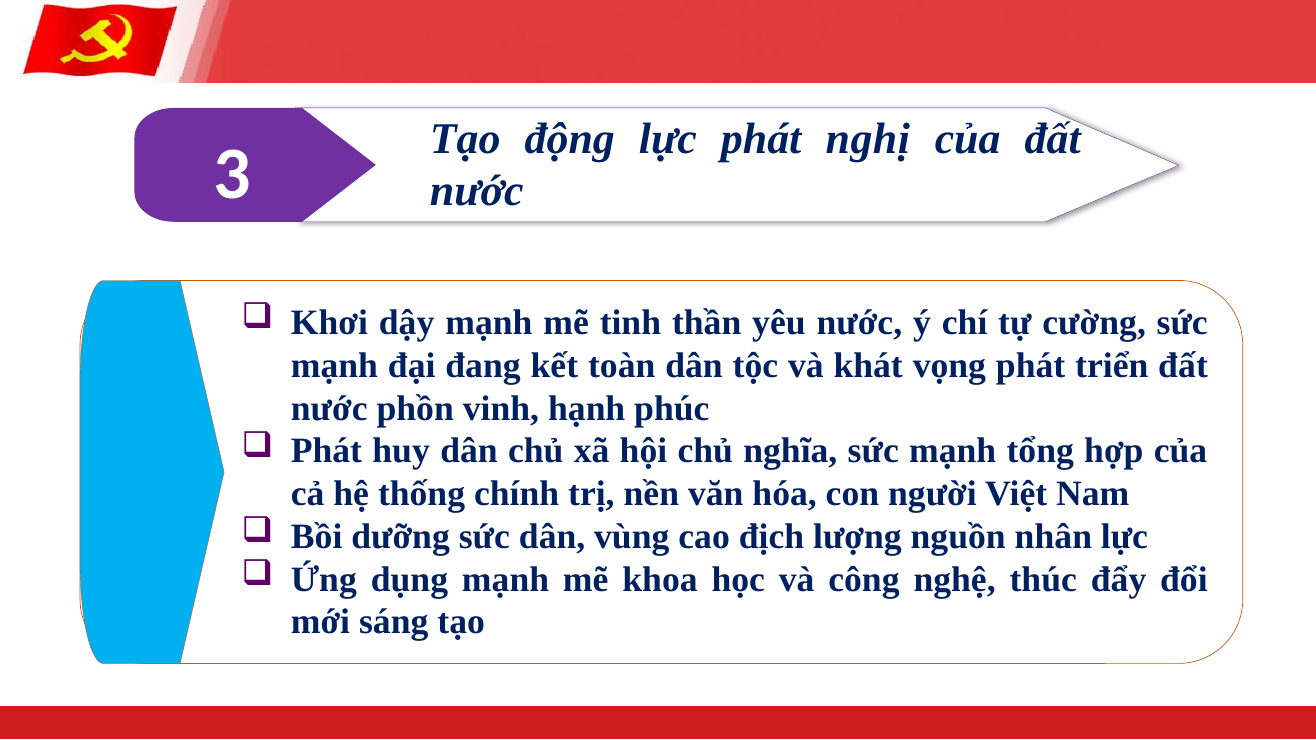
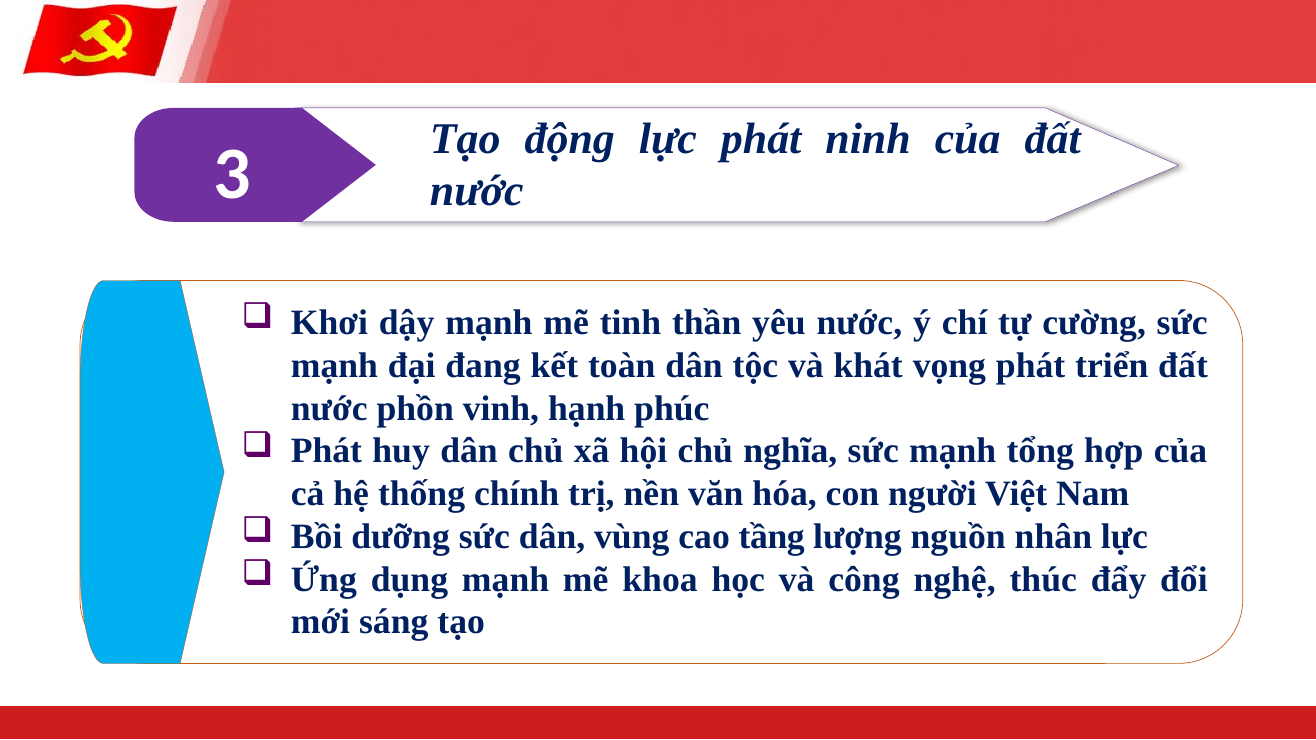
nghị: nghị -> ninh (868, 139)
địch: địch -> tầng (772, 537)
